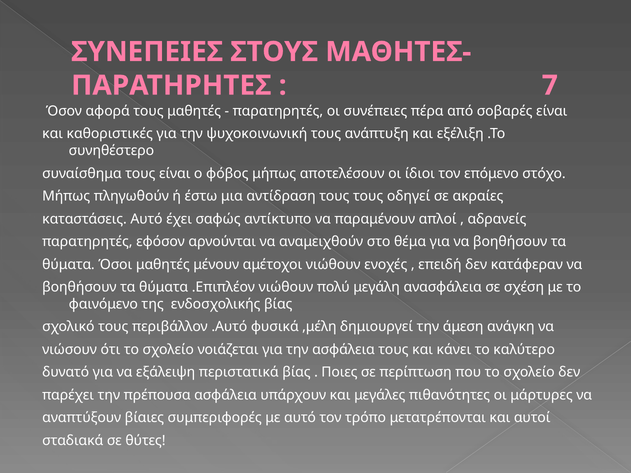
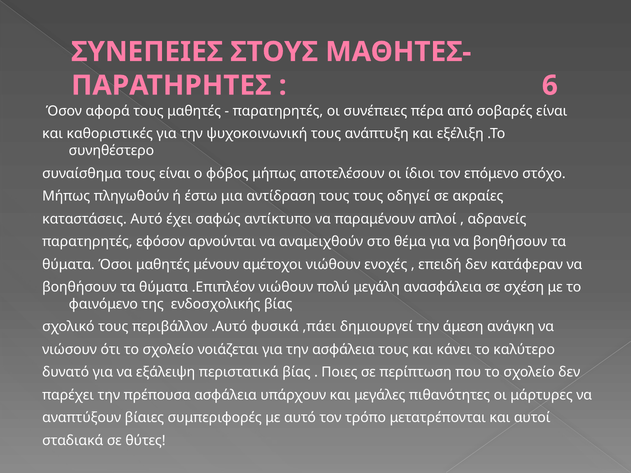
7: 7 -> 6 (550, 86)
,μέλη: ,μέλη -> ,πάει (319, 327)
